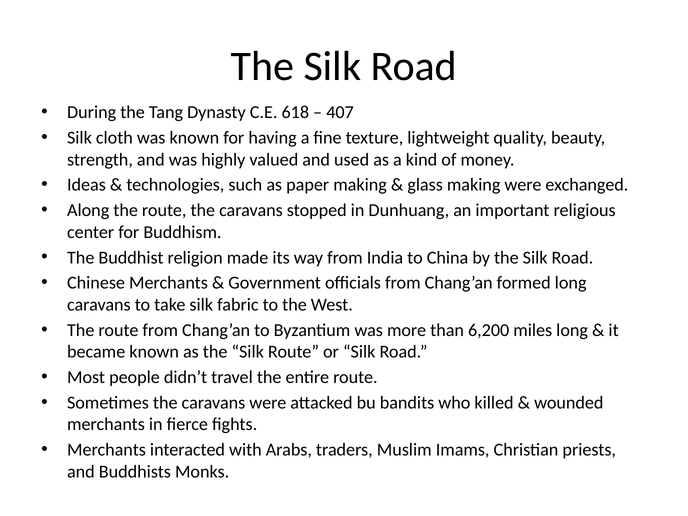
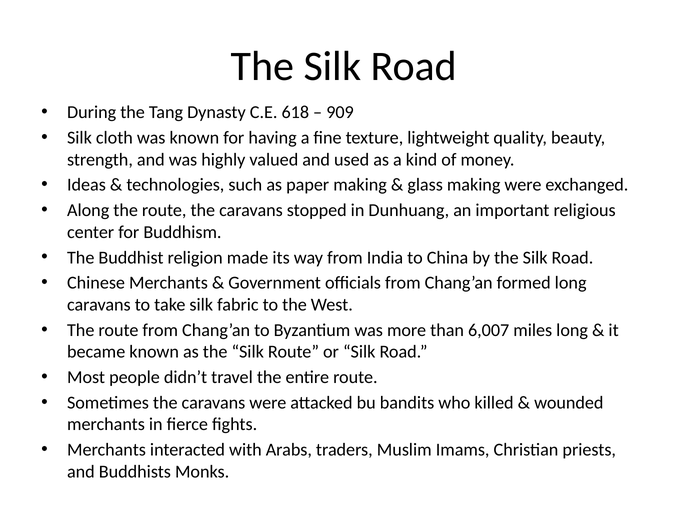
407: 407 -> 909 (340, 112)
6,200: 6,200 -> 6,007 (489, 330)
